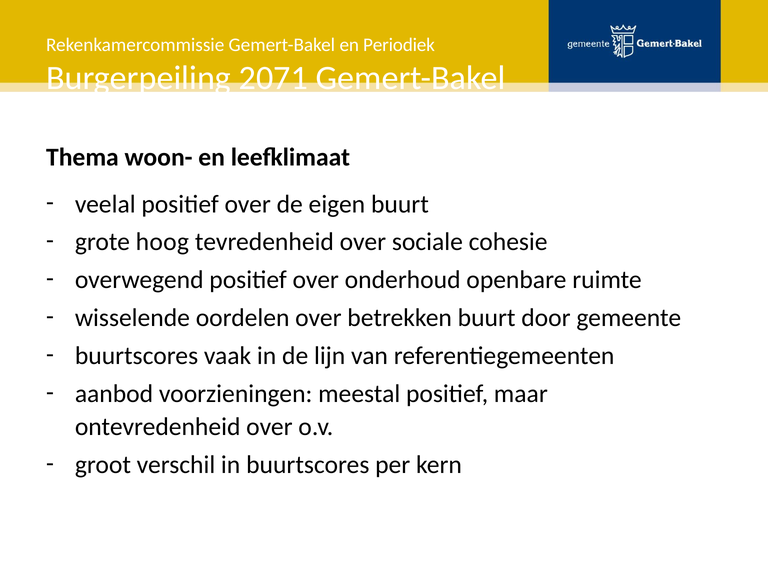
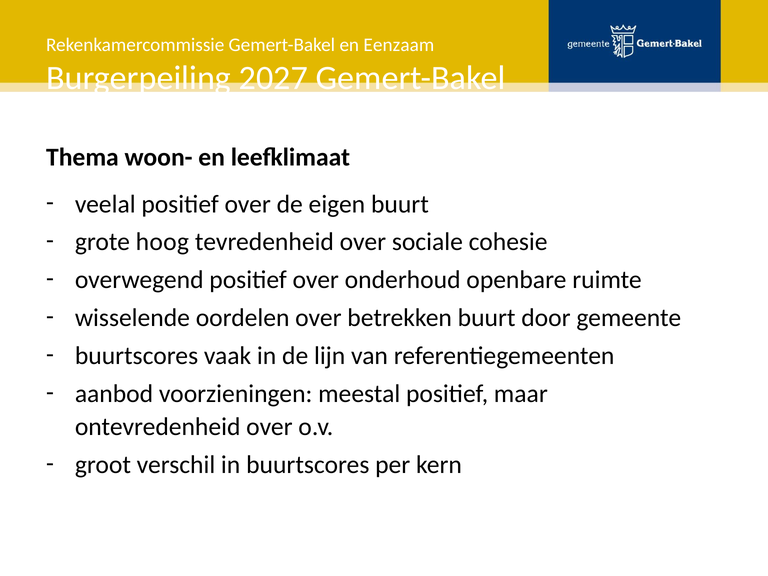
Periodiek: Periodiek -> Eenzaam (399, 45)
2071: 2071 -> 2027 (273, 78)
